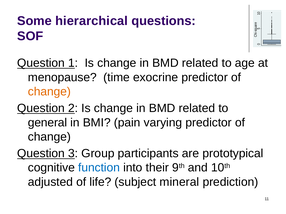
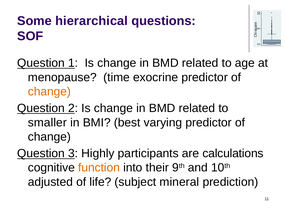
general: general -> smaller (47, 123)
pain: pain -> best (127, 123)
Group: Group -> Highly (98, 154)
prototypical: prototypical -> calculations (233, 154)
function colour: blue -> orange (99, 168)
